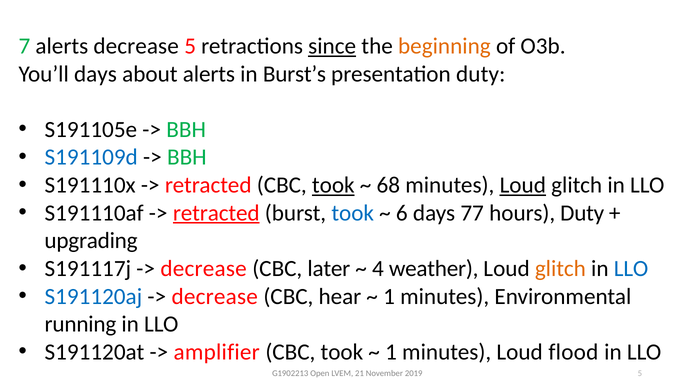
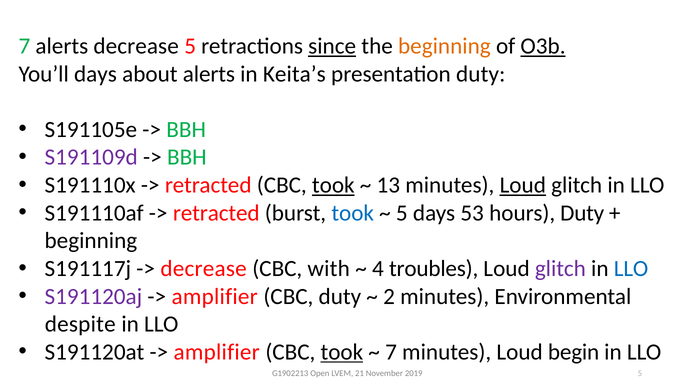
O3b underline: none -> present (543, 46)
Burst’s: Burst’s -> Keita’s (294, 74)
S191109d colour: blue -> purple (91, 157)
68: 68 -> 13 (388, 185)
retracted underline: present -> none (216, 213)
6: 6 -> 5 (402, 213)
77: 77 -> 53 (472, 213)
upgrading: upgrading -> beginning (91, 241)
later: later -> with (329, 269)
weather: weather -> troubles (434, 269)
glitch colour: orange -> purple (560, 269)
S191120aj colour: blue -> purple (93, 296)
decrease: decrease -> amplifier (215, 296)
CBC hear: hear -> duty (340, 296)
1: 1 -> 2 (389, 296)
running: running -> despite (80, 324)
took underline: none -> present (342, 352)
1: 1 -> 7 (391, 352)
flood: flood -> begin (574, 352)
